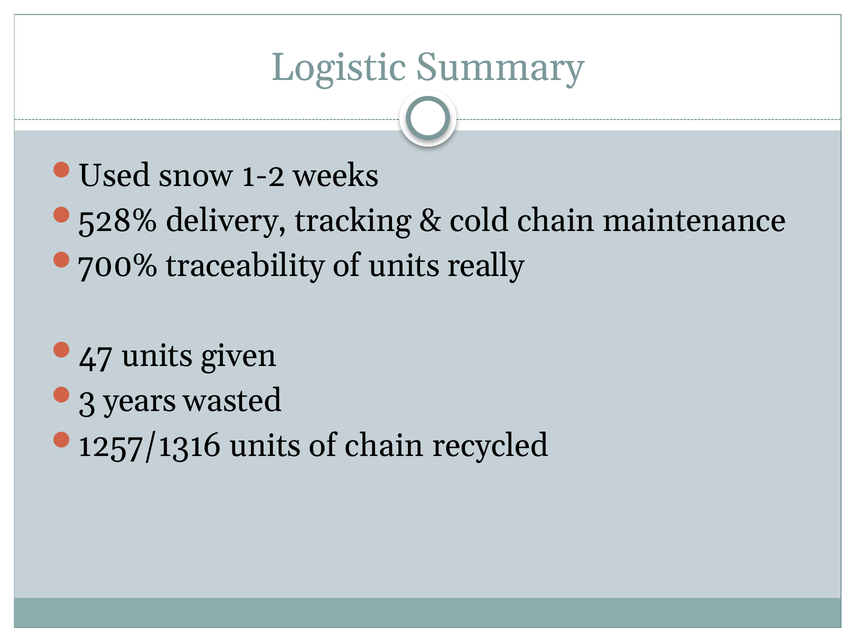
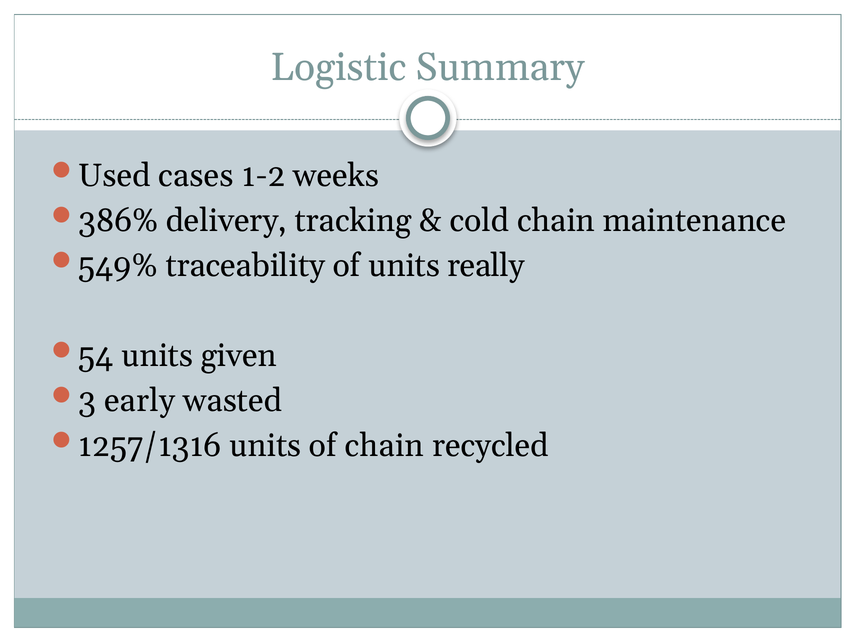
snow: snow -> cases (196, 176)
528%: 528% -> 386% (118, 221)
700%: 700% -> 549% (118, 266)
47: 47 -> 54 (96, 355)
years: years -> early (140, 400)
